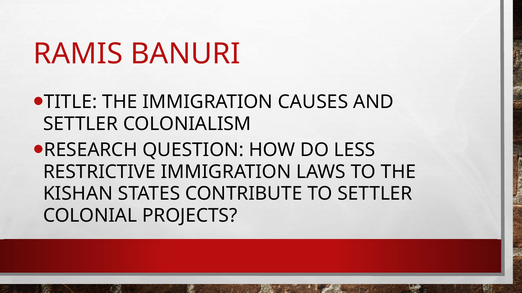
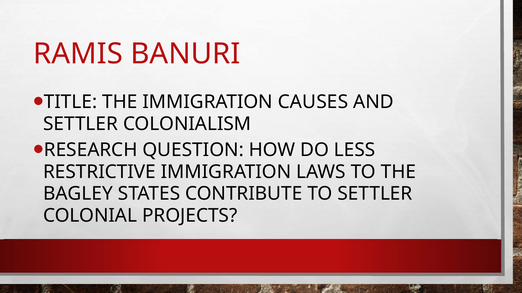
KISHAN: KISHAN -> BAGLEY (78, 194)
